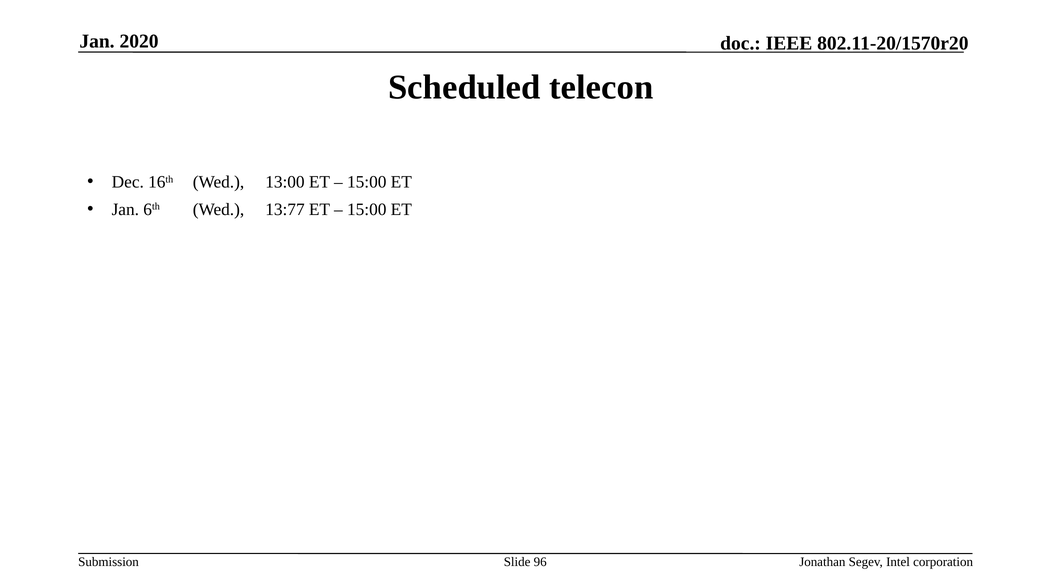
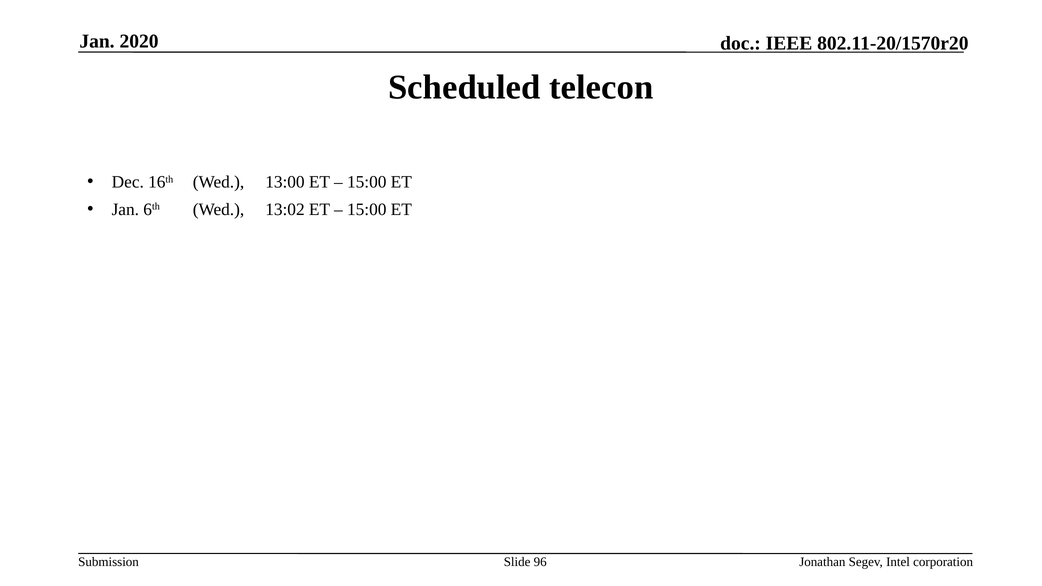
13:77: 13:77 -> 13:02 (285, 209)
